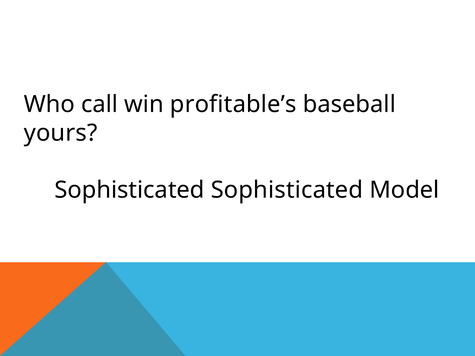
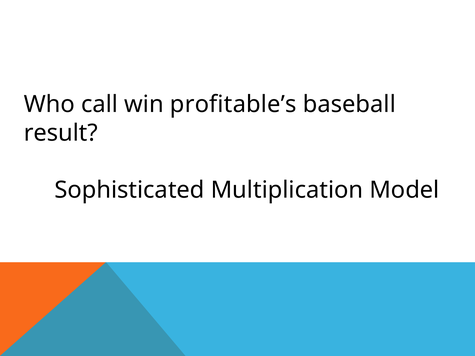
yours: yours -> result (61, 133)
Sophisticated Sophisticated: Sophisticated -> Multiplication (287, 190)
